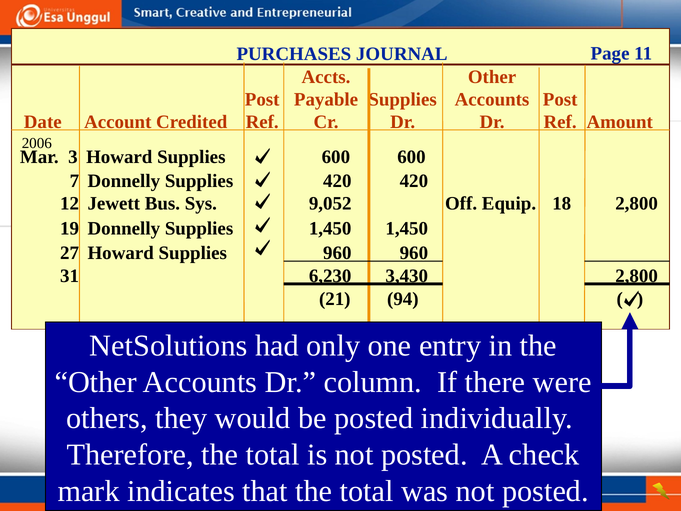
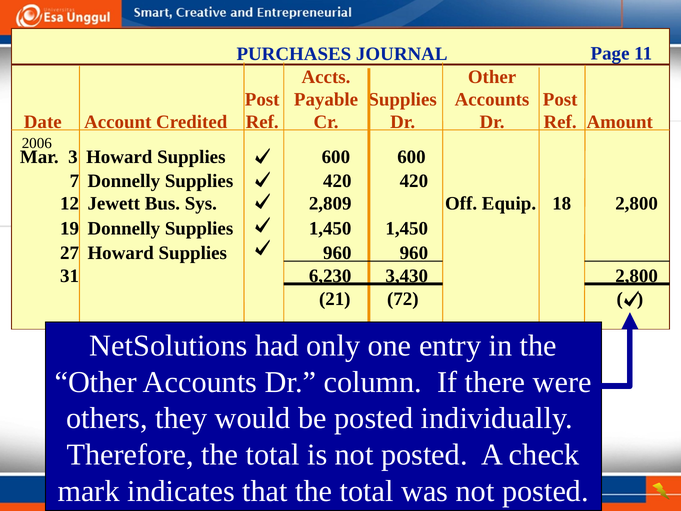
9,052: 9,052 -> 2,809 (330, 204)
94: 94 -> 72 (403, 299)
